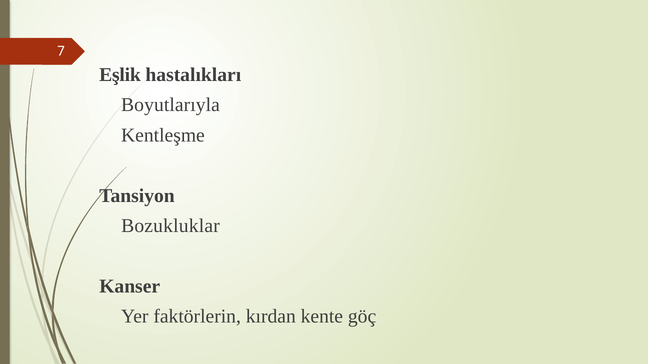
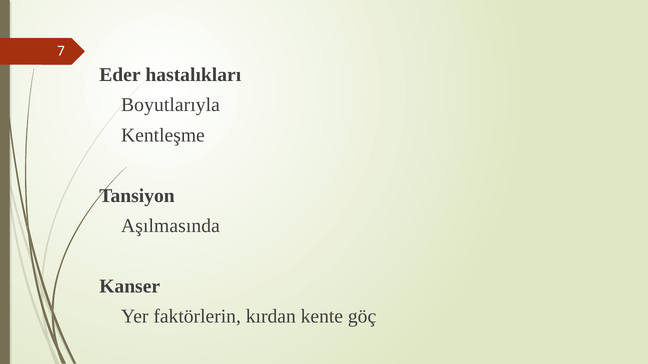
Eşlik: Eşlik -> Eder (120, 75)
Bozukluklar: Bozukluklar -> Aşılmasında (171, 226)
